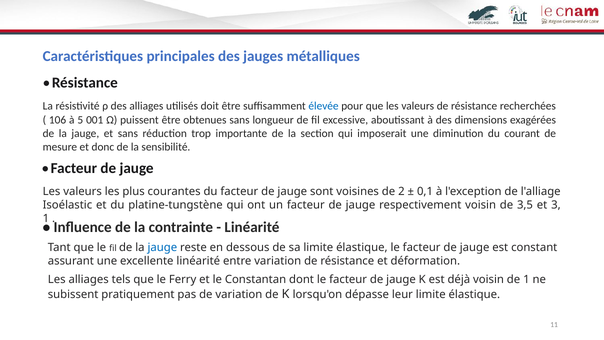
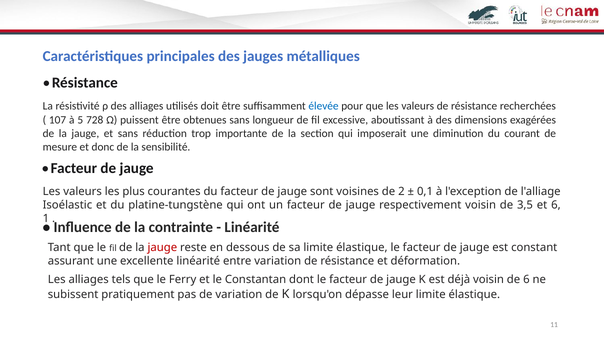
106: 106 -> 107 (58, 120)
001: 001 -> 728 (95, 120)
et 3: 3 -> 6 (556, 205)
jauge colour: blue -> red (162, 247)
de 1: 1 -> 6 (526, 279)
